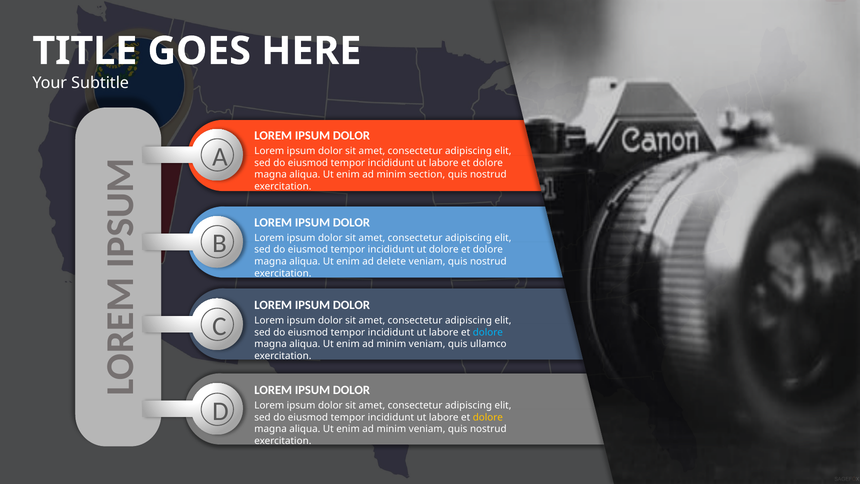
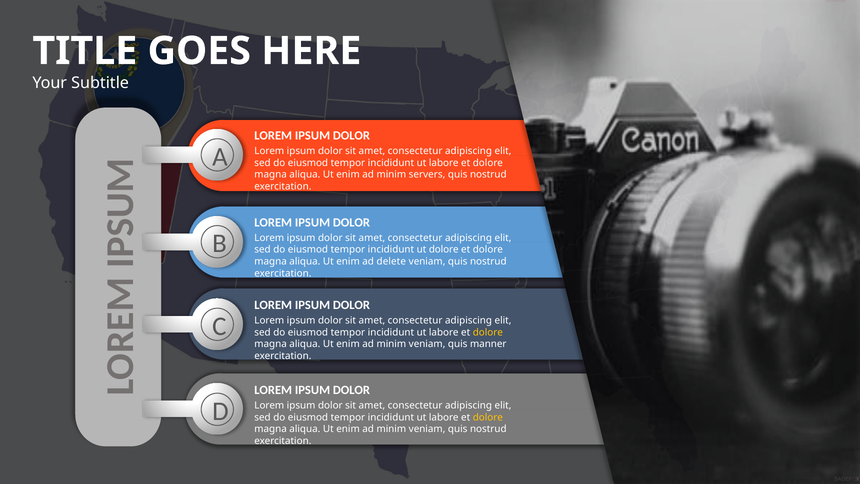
section: section -> servers (427, 175)
dolore colour: light blue -> yellow (488, 332)
ullamco: ullamco -> manner (488, 344)
